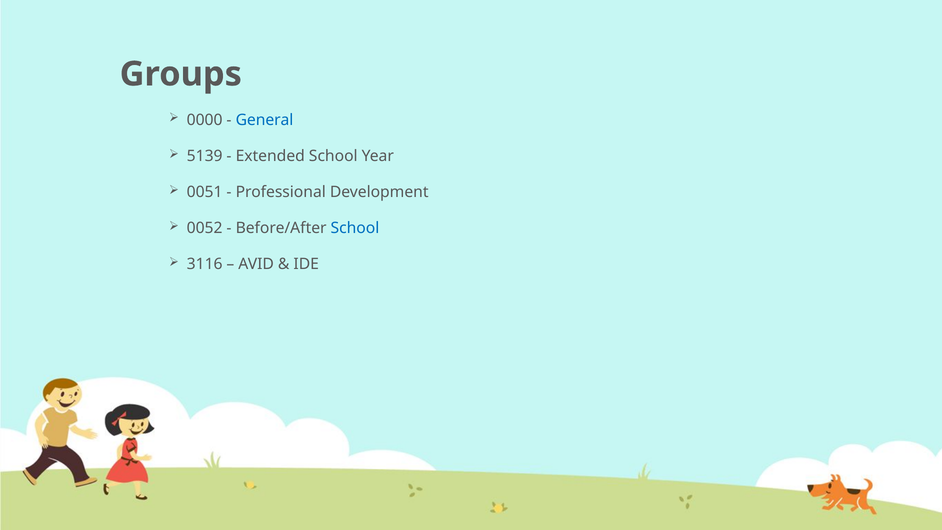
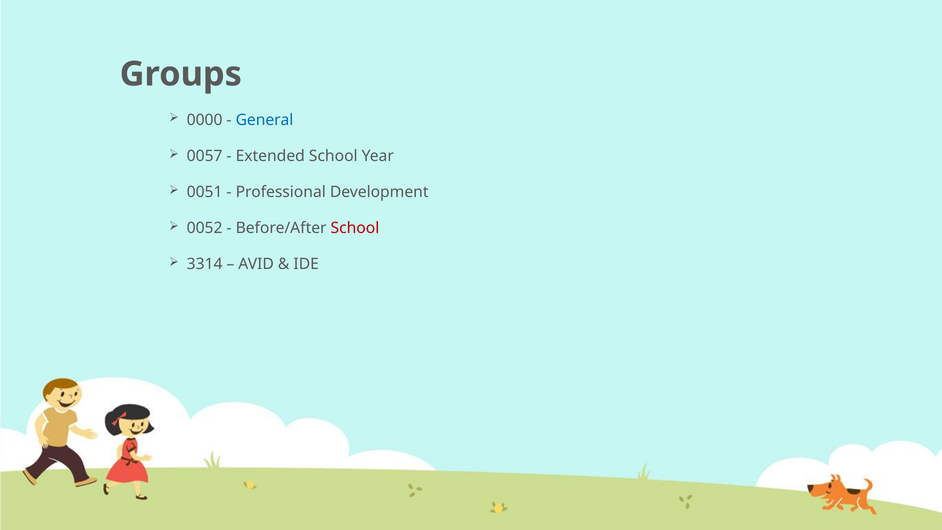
5139: 5139 -> 0057 (205, 156)
School colour: blue -> red (355, 228)
3116: 3116 -> 3314 (205, 264)
